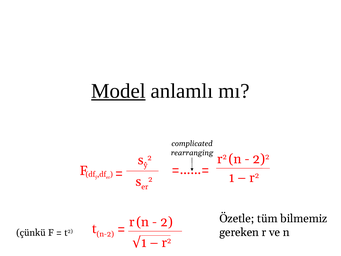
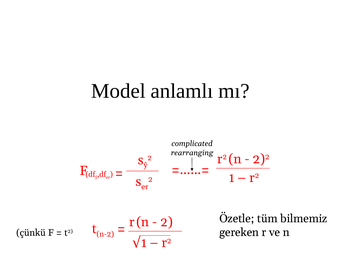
Model underline: present -> none (118, 91)
